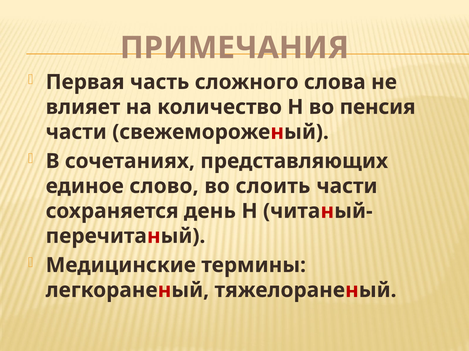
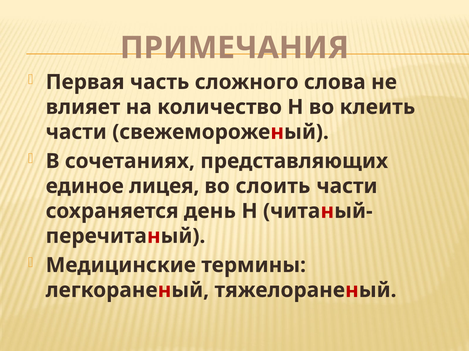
пенсия: пенсия -> клеить (377, 107)
слово: слово -> лицея (164, 186)
